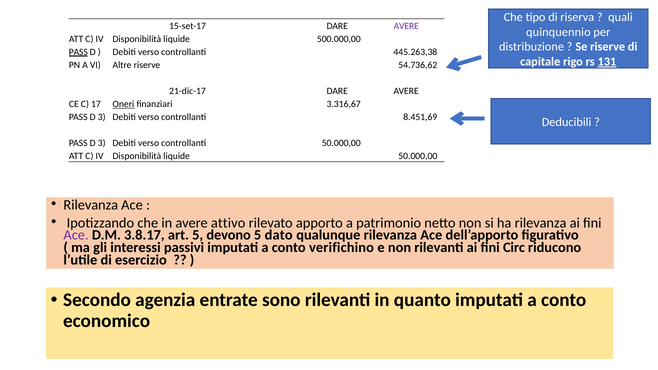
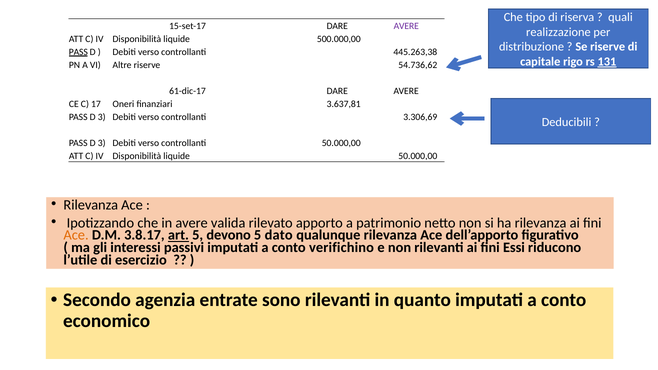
quinquennio: quinquennio -> realizzazione (558, 32)
21-dic-17: 21-dic-17 -> 61-dic-17 (187, 91)
Oneri underline: present -> none (123, 104)
3.316,67: 3.316,67 -> 3.637,81 (344, 104)
8.451,69: 8.451,69 -> 3.306,69 (420, 117)
attivo: attivo -> valida (228, 223)
Ace colour: purple -> orange (76, 235)
art underline: none -> present (178, 235)
Circ: Circ -> Essi (514, 248)
